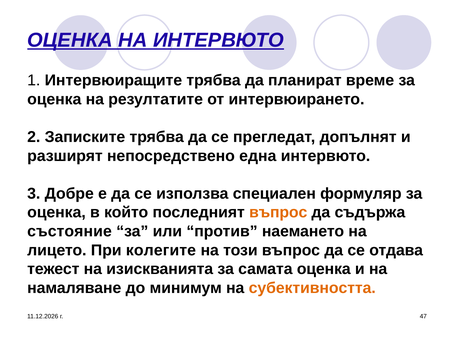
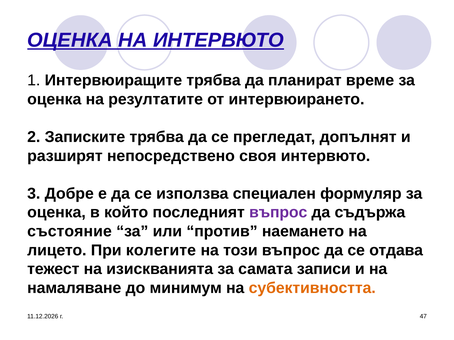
една: една -> своя (258, 156)
въпрос colour: orange -> purple (278, 213)
самата оценка: оценка -> записи (324, 270)
